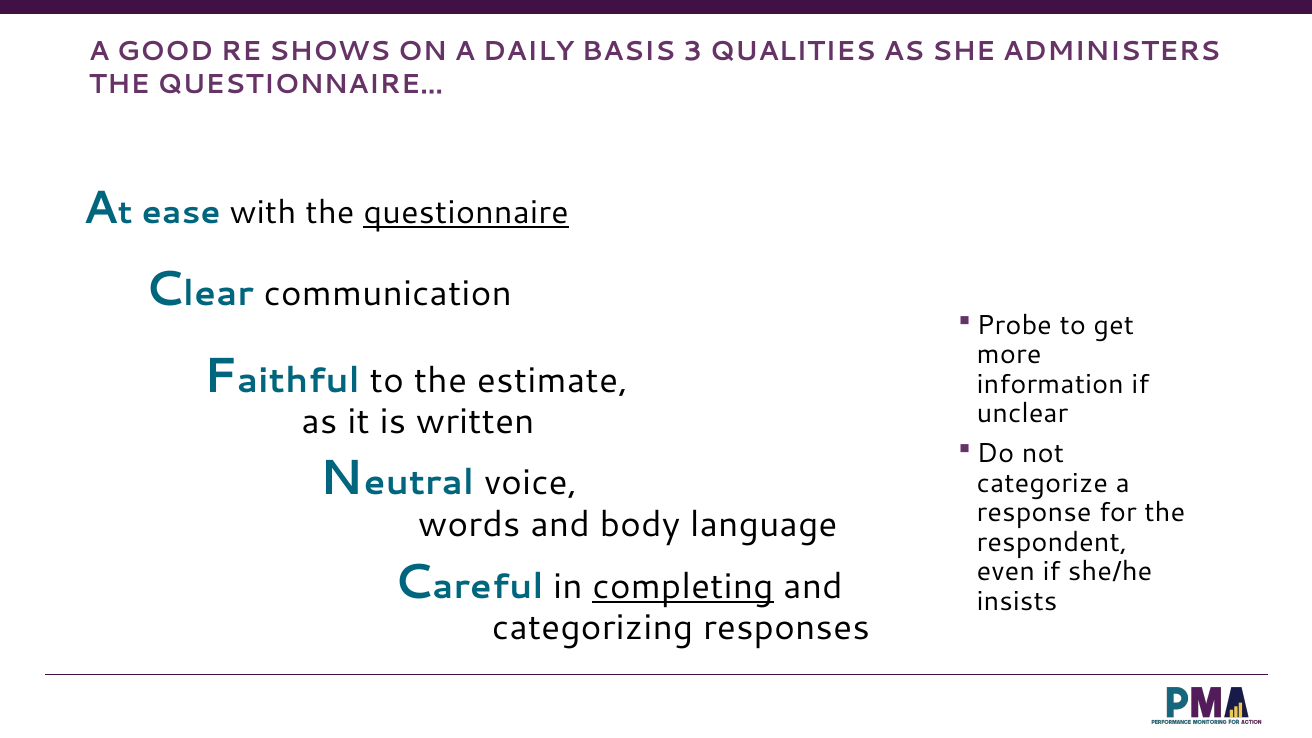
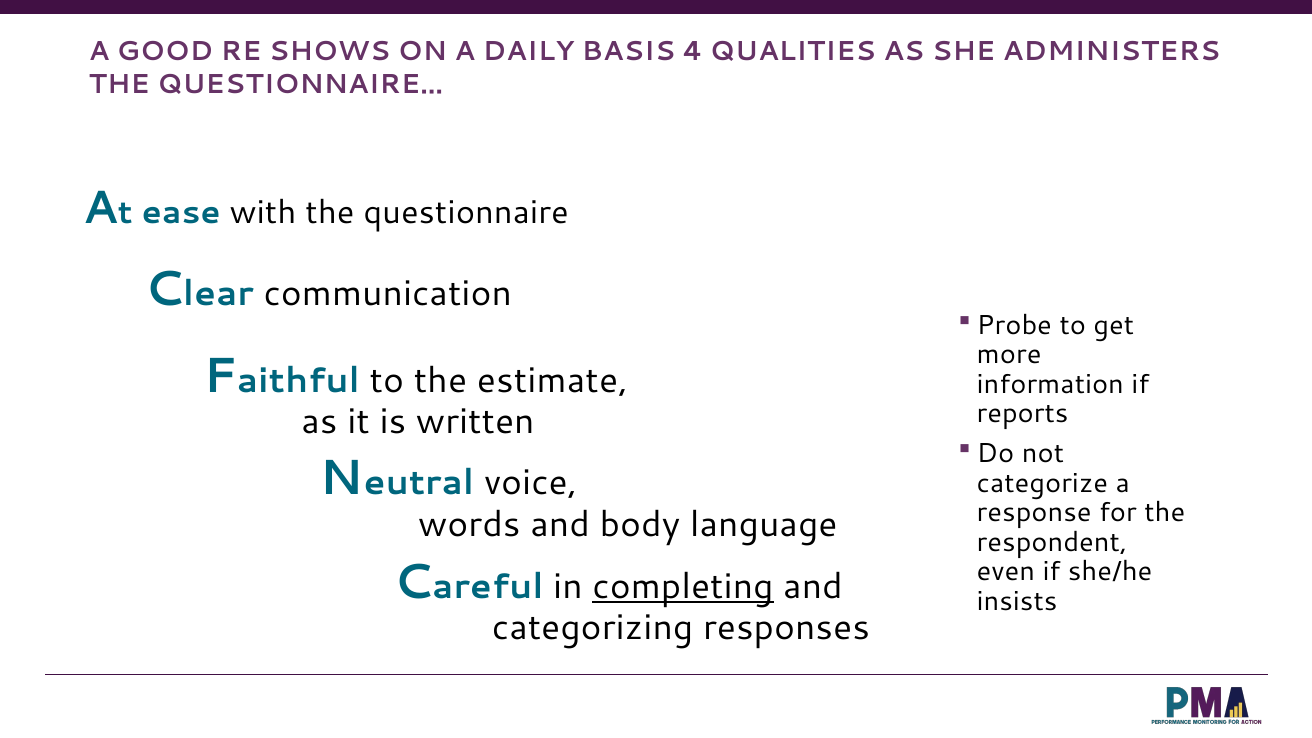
3: 3 -> 4 (693, 52)
questionnaire underline: present -> none (466, 213)
unclear: unclear -> reports (1023, 414)
